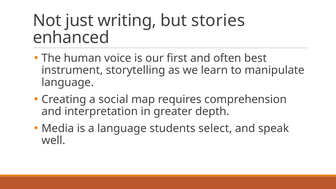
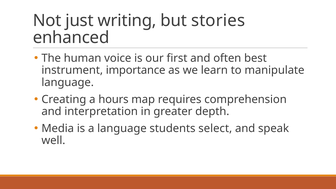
storytelling: storytelling -> importance (136, 70)
social: social -> hours (113, 99)
